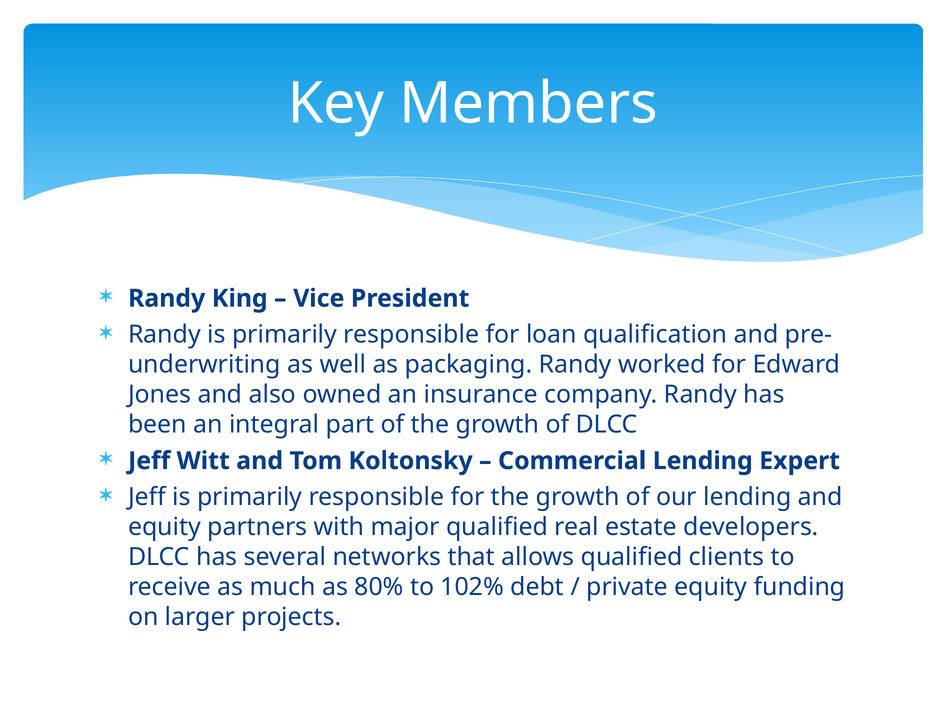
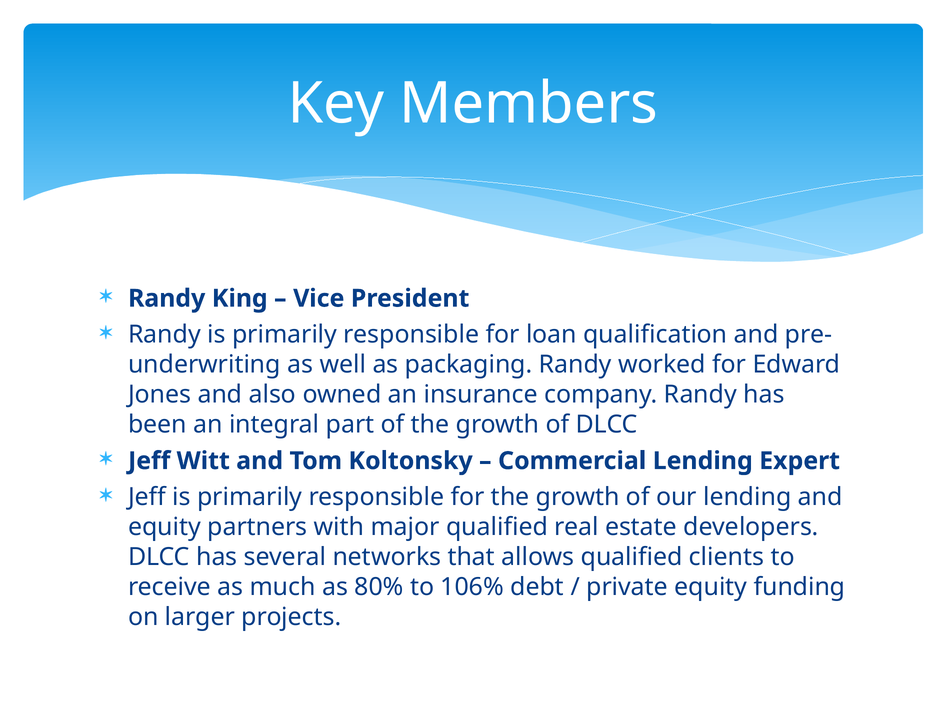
102%: 102% -> 106% (472, 587)
